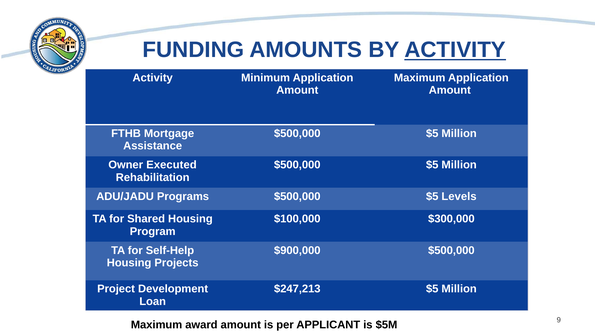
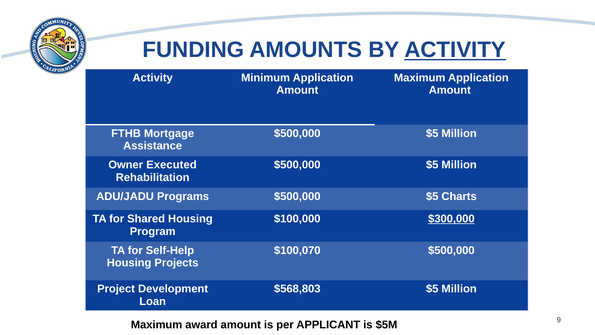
Levels: Levels -> Charts (459, 196)
$300,000 underline: none -> present (451, 219)
$900,000: $900,000 -> $100,070 (297, 250)
$247,213: $247,213 -> $568,803 (297, 289)
